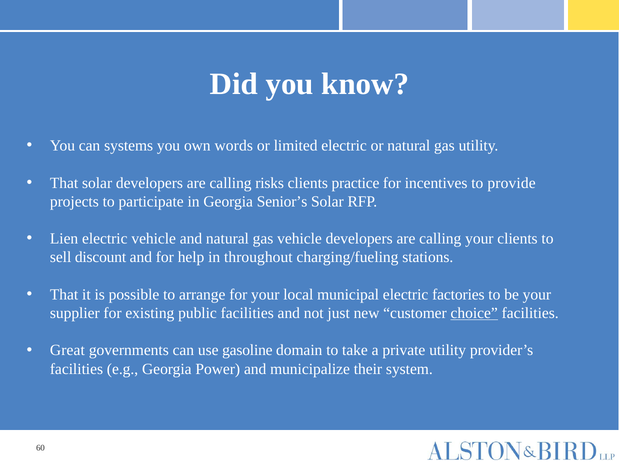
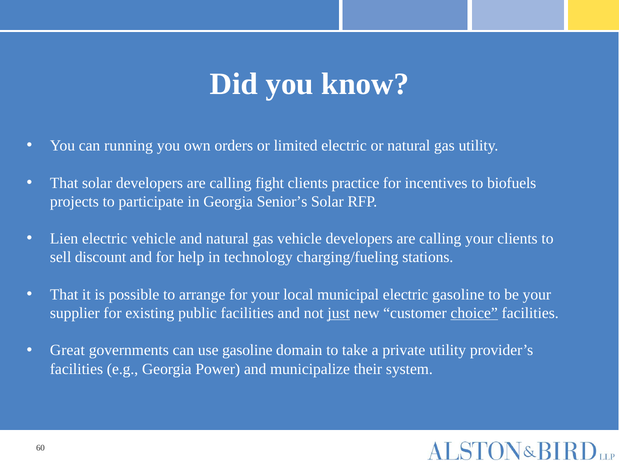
systems: systems -> running (129, 145)
words: words -> orders (234, 145)
risks: risks -> fight (270, 183)
provide: provide -> biofuels (512, 183)
throughout: throughout -> technology (258, 257)
electric factories: factories -> gasoline (458, 294)
just underline: none -> present (339, 313)
